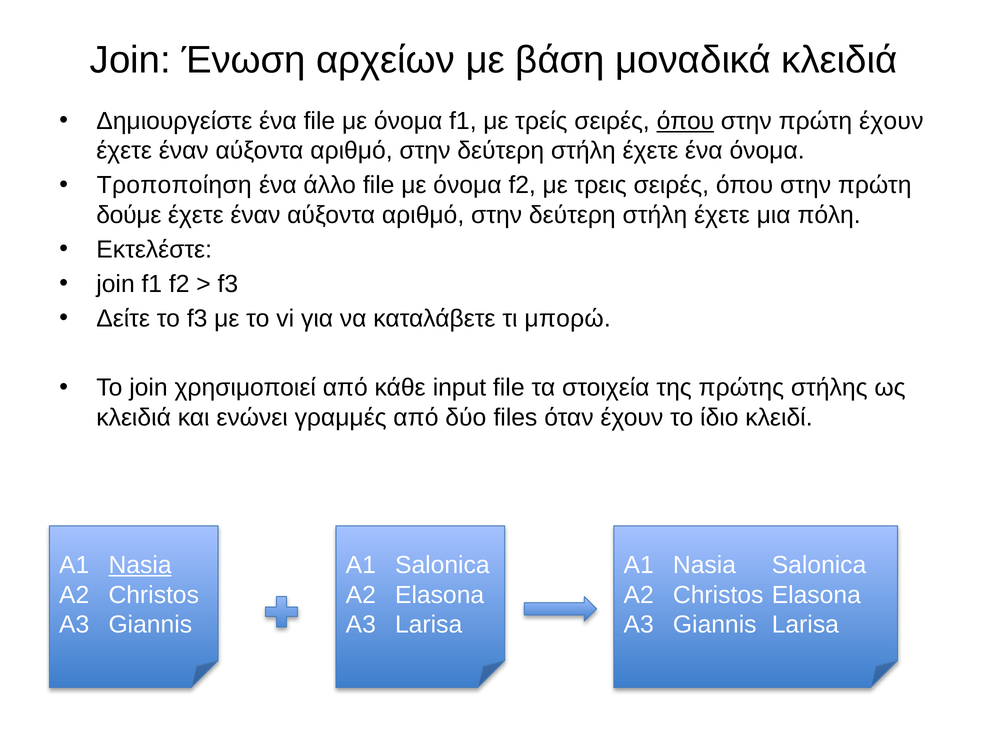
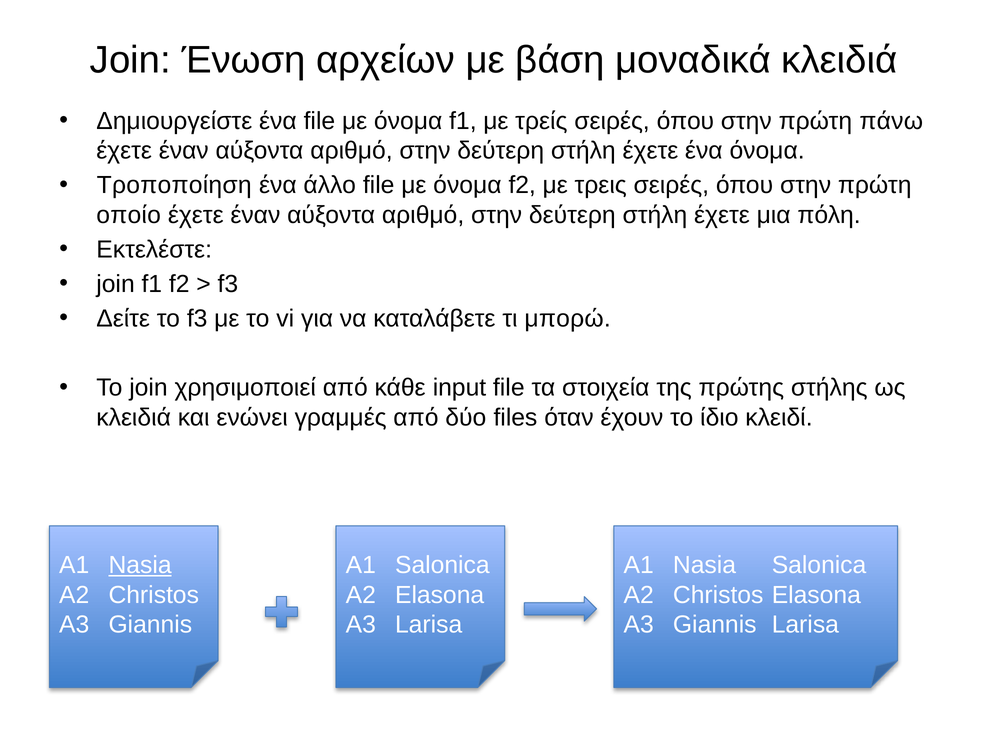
όπου underline: present -> none (685, 121)
πρώτη έχουν: έχουν -> πάνω (891, 121)
δούμε: δούμε -> οποίο (129, 215)
